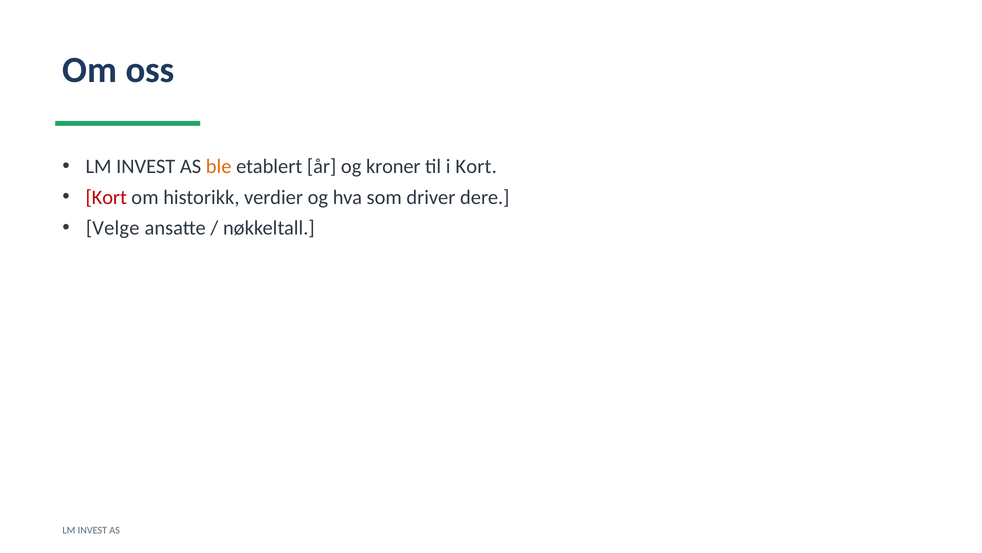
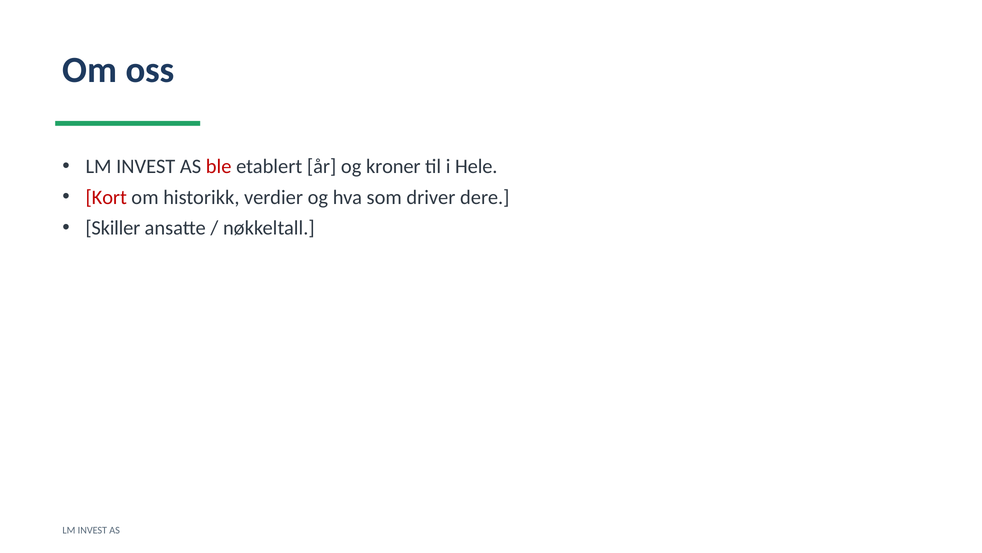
ble colour: orange -> red (219, 166)
i Kort: Kort -> Hele (476, 166)
Velge: Velge -> Skiller (113, 228)
